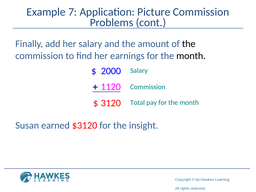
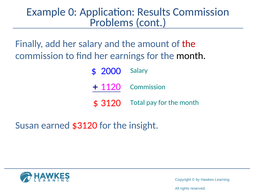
Example 7: 7 -> 0 (73, 12)
Picture: Picture -> Results (154, 12)
the colour: black -> red (189, 44)
